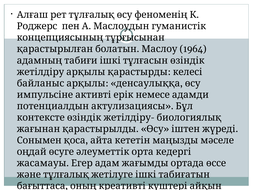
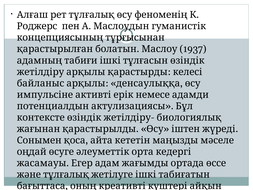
1964: 1964 -> 1937 (193, 49)
